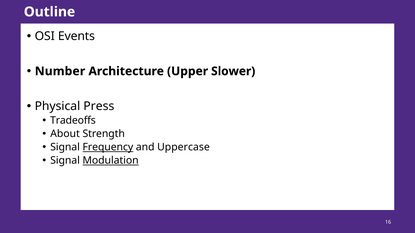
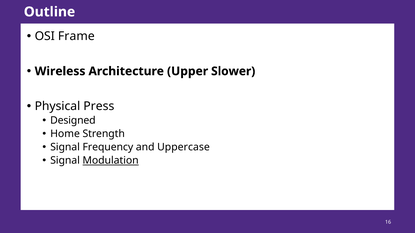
Events: Events -> Frame (76, 36)
Number: Number -> Wireless (60, 71)
Tradeoffs: Tradeoffs -> Designed (73, 121)
About: About -> Home (65, 134)
Frequency underline: present -> none (108, 147)
